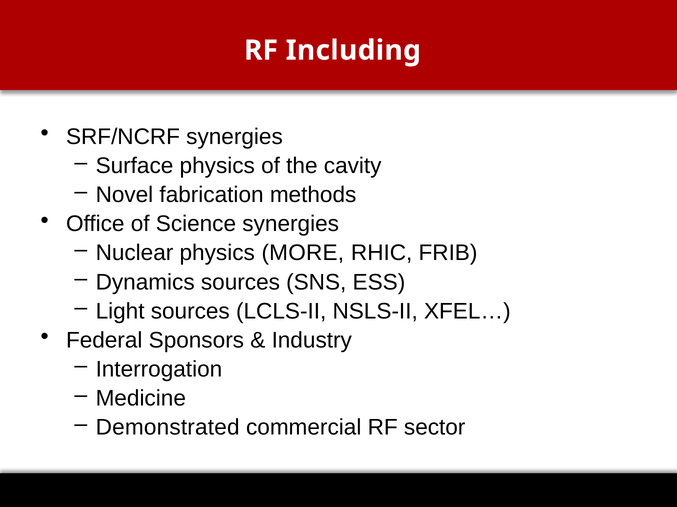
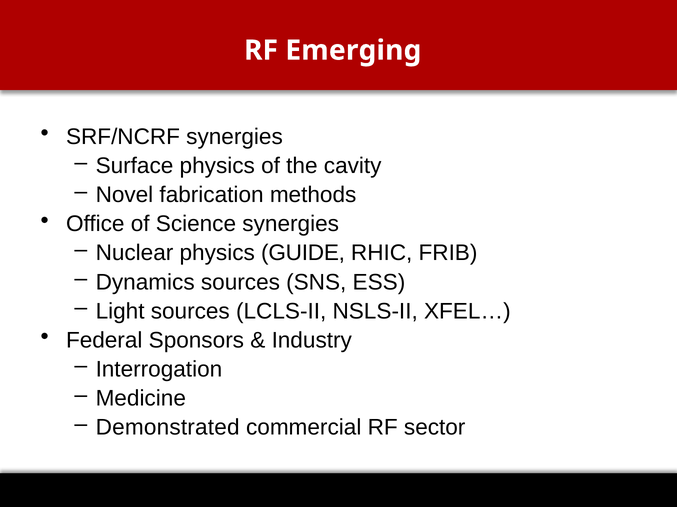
Including: Including -> Emerging (353, 50)
MORE: MORE -> GUIDE (303, 253)
